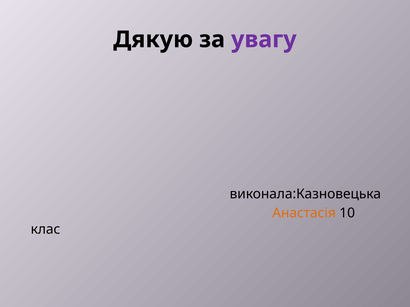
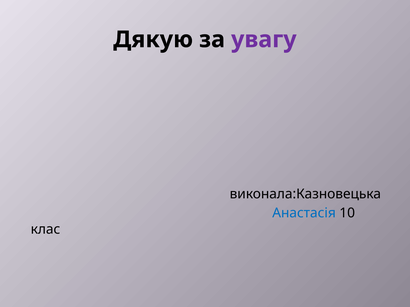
Анастасія colour: orange -> blue (304, 213)
